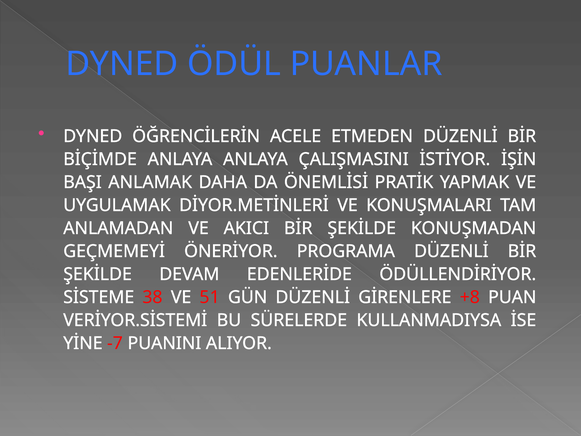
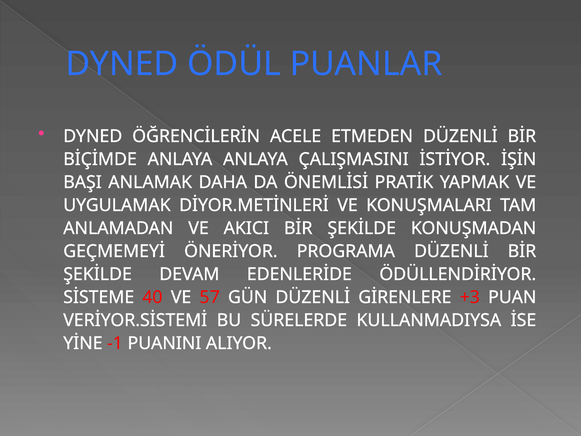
38: 38 -> 40 (153, 297)
51: 51 -> 57 (210, 297)
+8: +8 -> +3 (470, 297)
-7: -7 -> -1 (115, 343)
